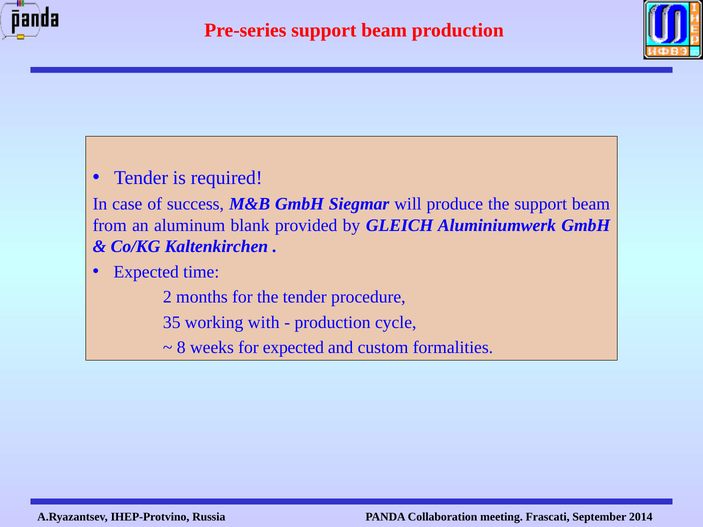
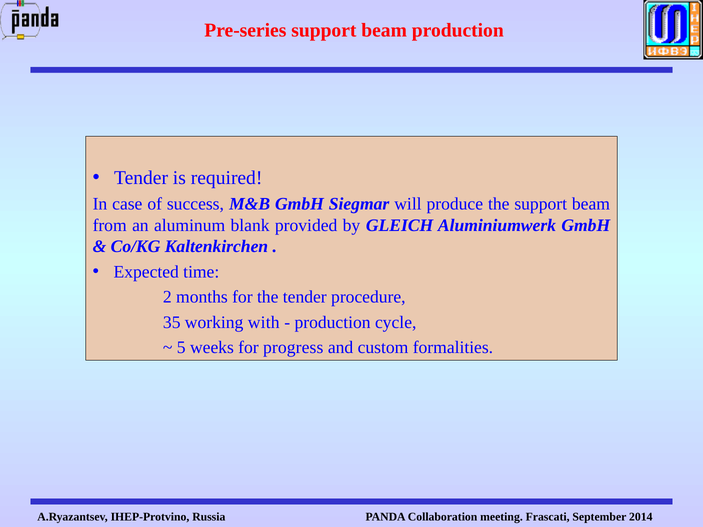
8: 8 -> 5 (181, 348)
for expected: expected -> progress (293, 348)
